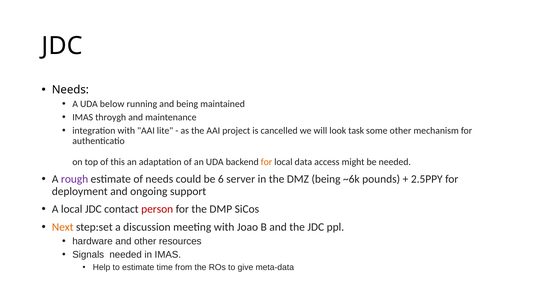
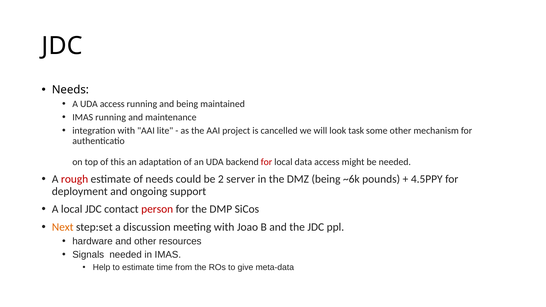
UDA below: below -> access (112, 104)
IMAS throygh: throygh -> running (111, 117)
for colour: orange -> red (266, 162)
rough colour: purple -> red (75, 179)
6: 6 -> 2 (221, 179)
2.5PPY: 2.5PPY -> 4.5PPY (427, 179)
